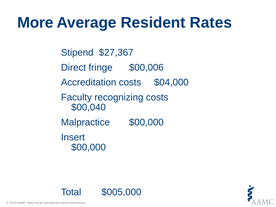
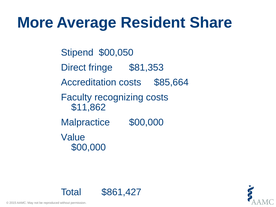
Rates: Rates -> Share (211, 23)
$27,367: $27,367 -> $00,050 (116, 53)
$00,006: $00,006 -> $81,353 (146, 67)
$04,000: $04,000 -> $85,664 (171, 82)
$00,040: $00,040 -> $11,862 (89, 107)
Insert: Insert -> Value (73, 137)
$005,000: $005,000 -> $861,427 (121, 192)
